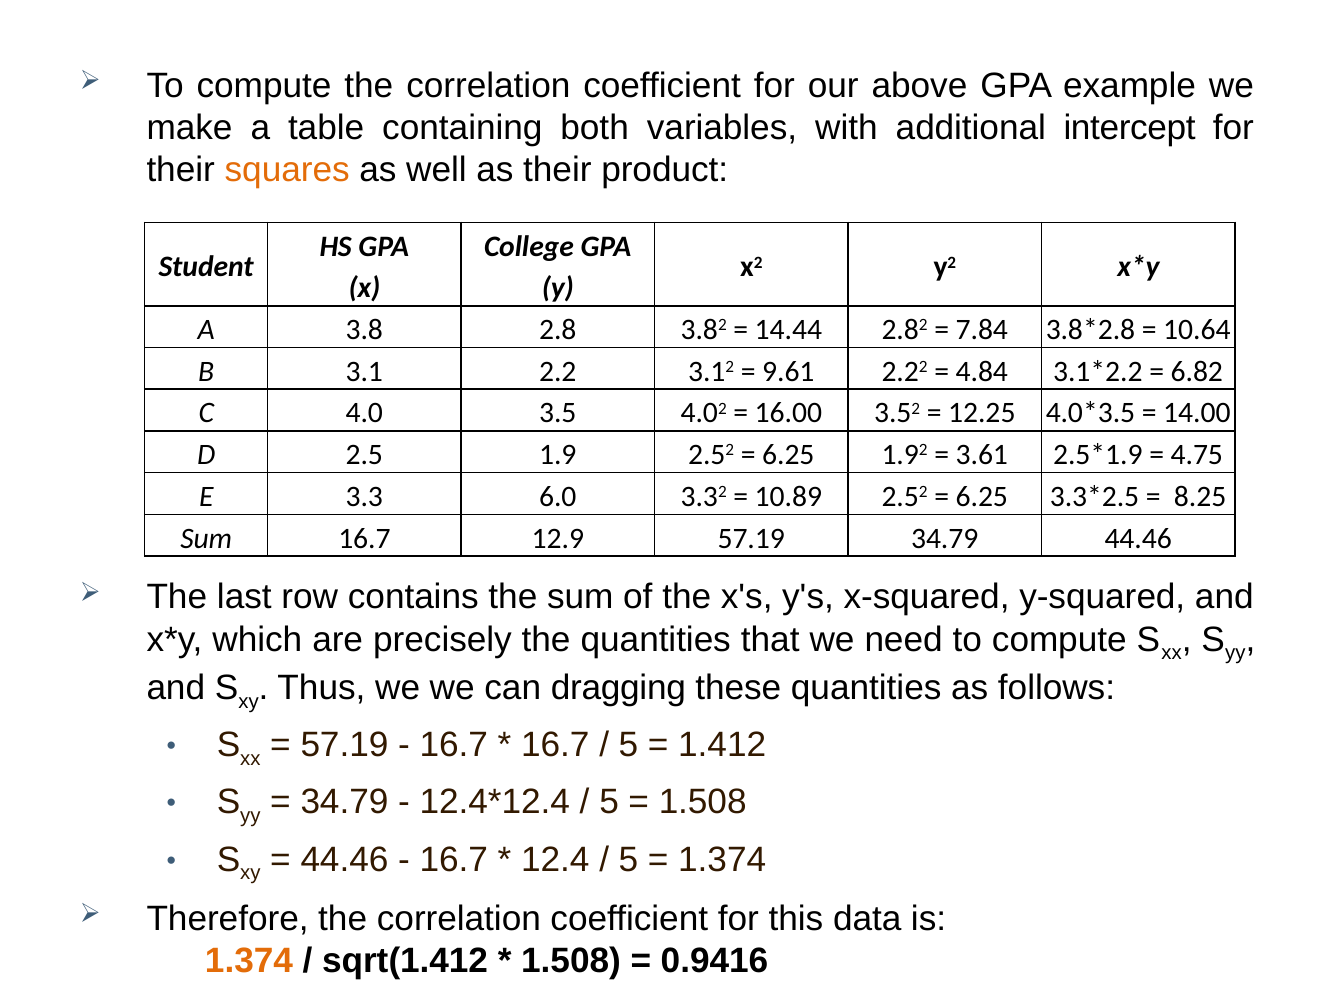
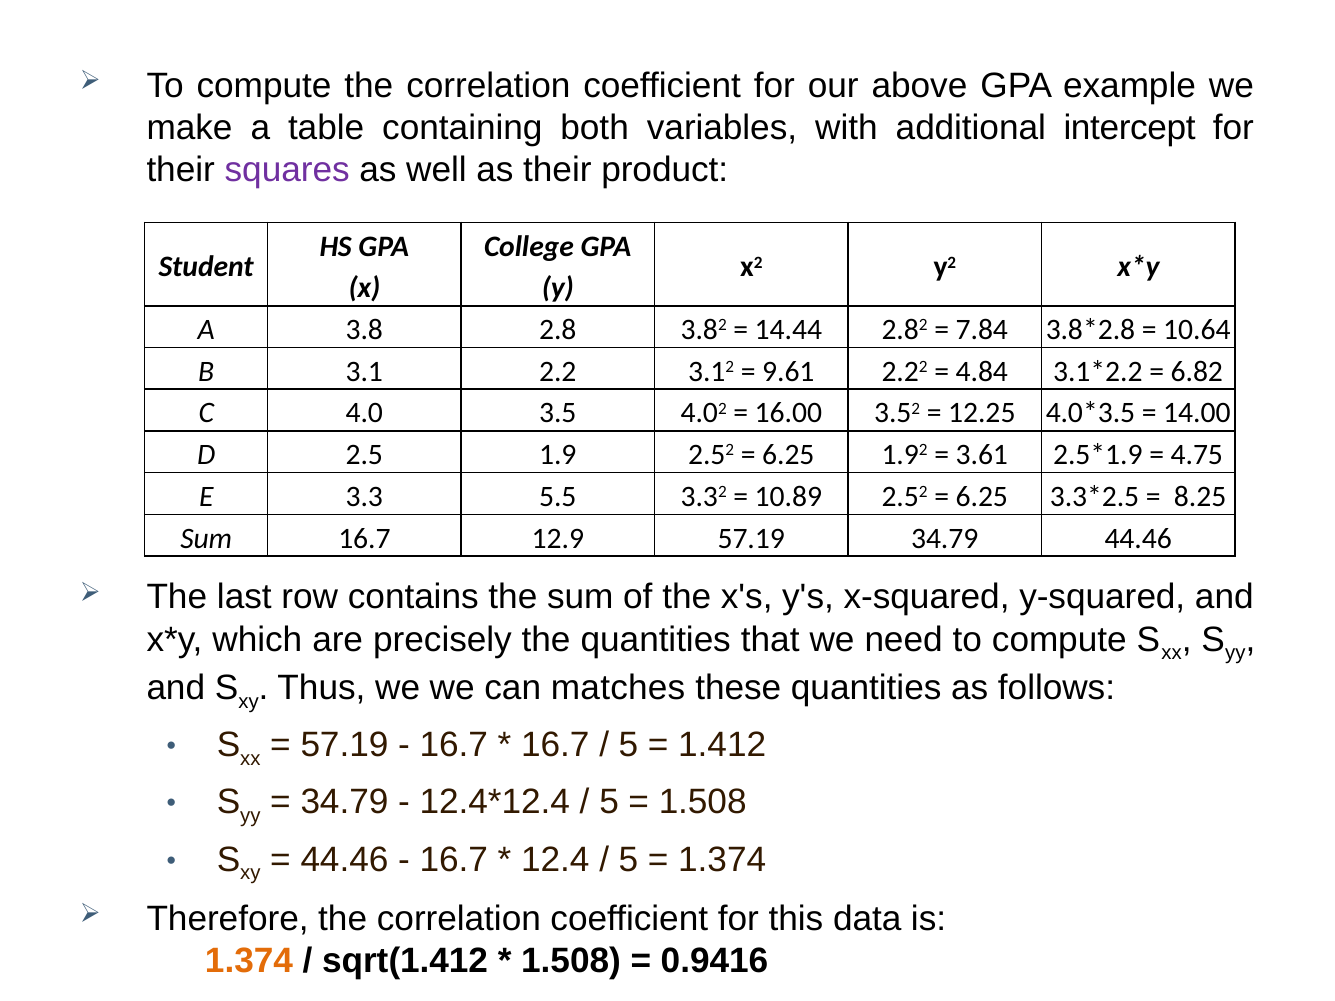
squares colour: orange -> purple (287, 170)
6.0: 6.0 -> 5.5 (558, 497)
dragging: dragging -> matches (618, 688)
